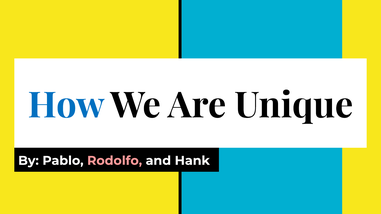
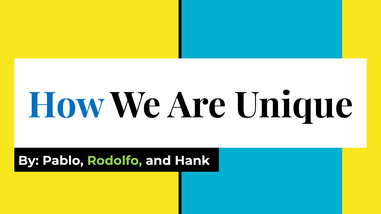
Rodolfo colour: pink -> light green (115, 161)
